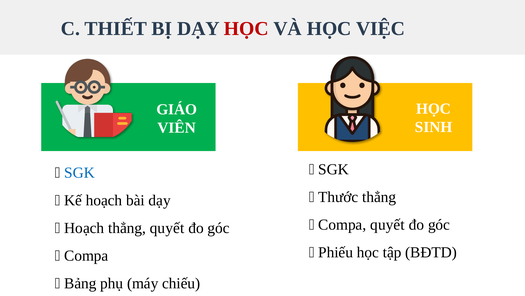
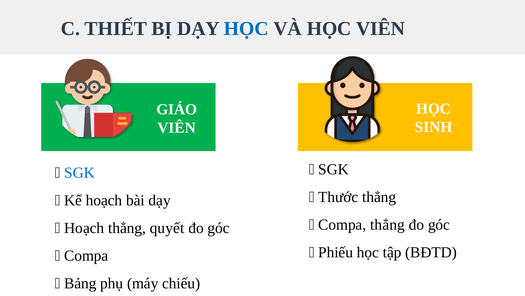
HỌC colour: red -> blue (246, 28)
HỌC VIỆC: VIỆC -> VIÊN (381, 28)
Compa quyết: quyết -> thẳng (388, 224)
